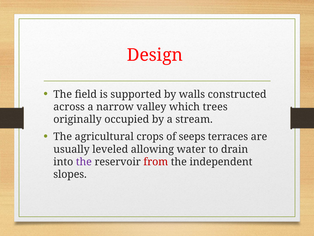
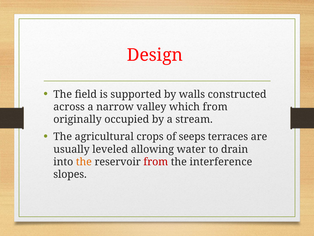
which trees: trees -> from (215, 107)
the colour: purple -> orange (84, 162)
independent: independent -> interference (221, 162)
